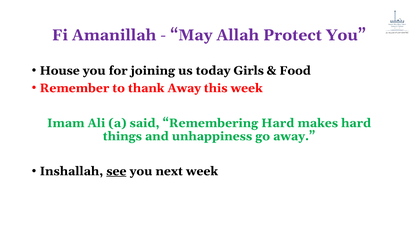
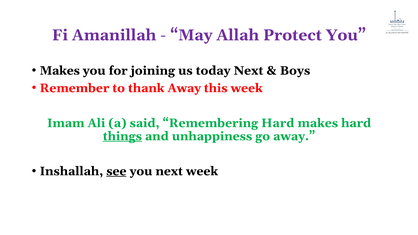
House: House -> Makes (60, 71)
today Girls: Girls -> Next (249, 71)
Food: Food -> Boys (295, 71)
things underline: none -> present (122, 136)
